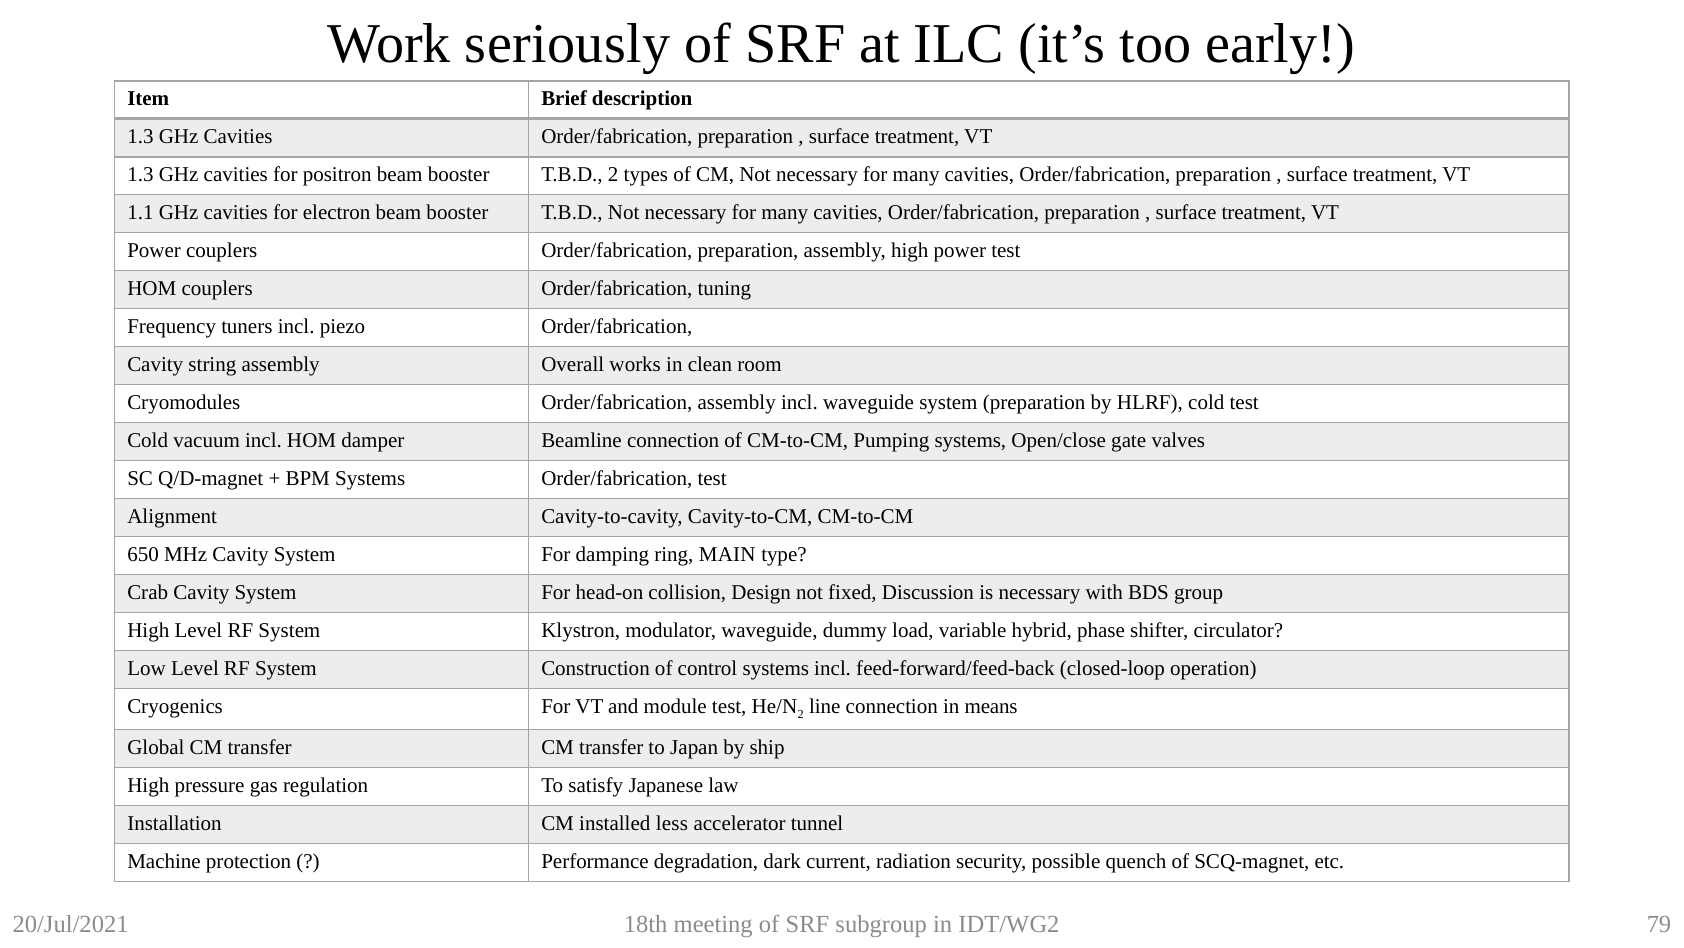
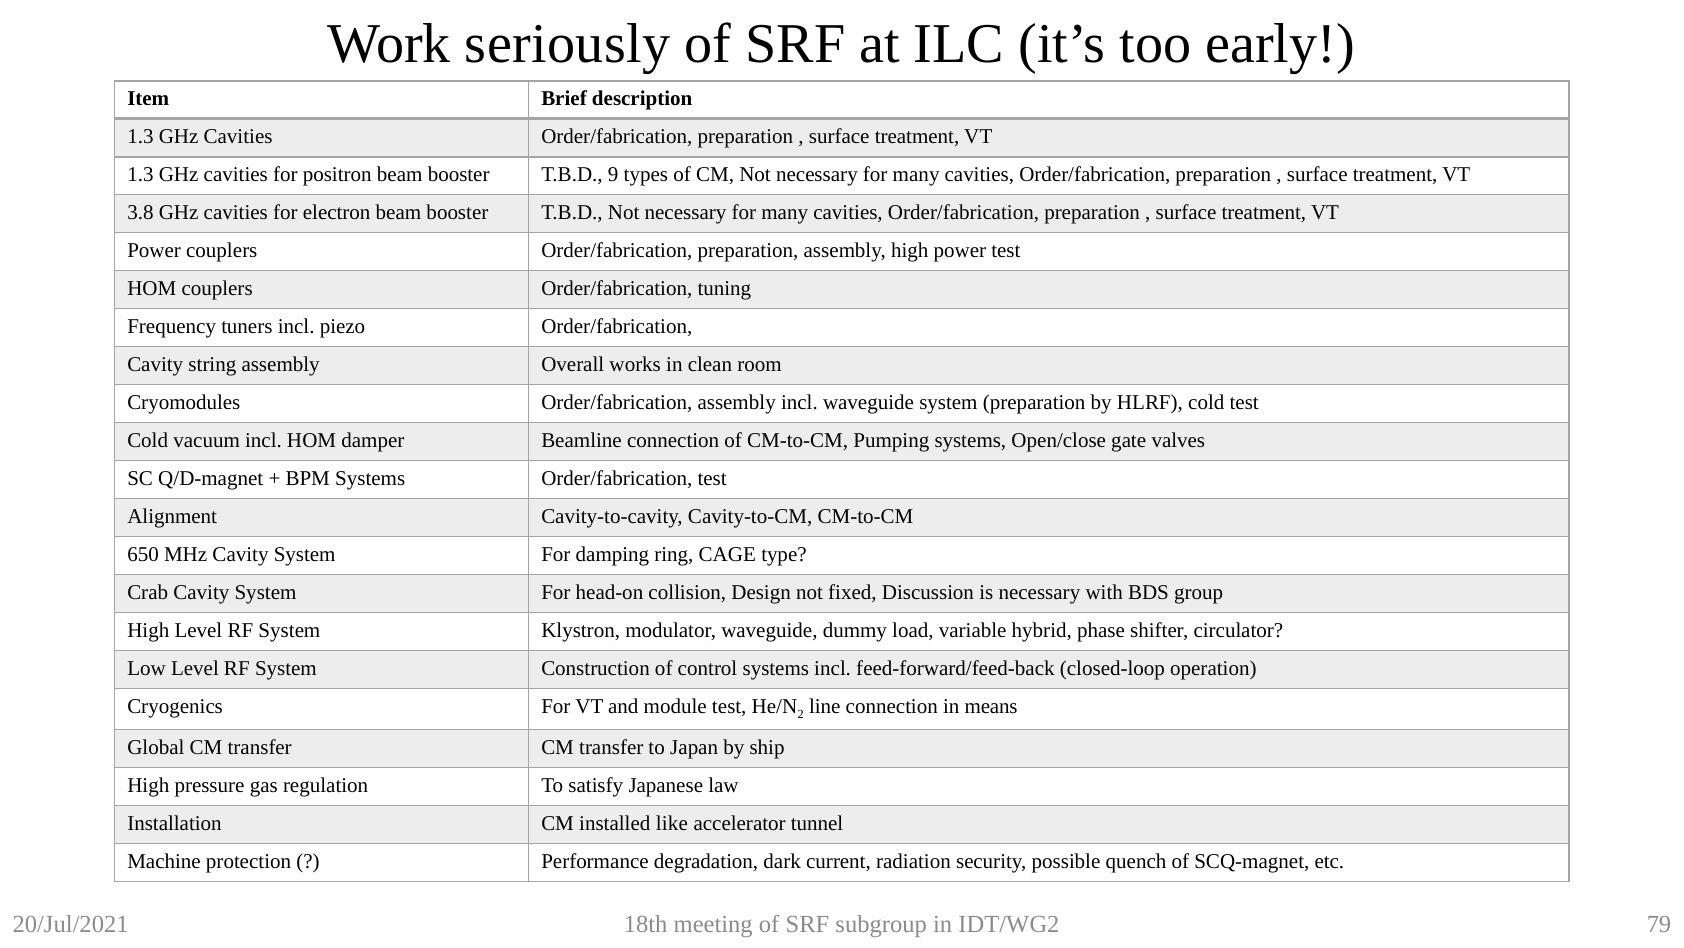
T.B.D 2: 2 -> 9 (613, 175)
1.1: 1.1 -> 3.8 (140, 213)
MAIN: MAIN -> CAGE (727, 554)
less: less -> like (672, 823)
